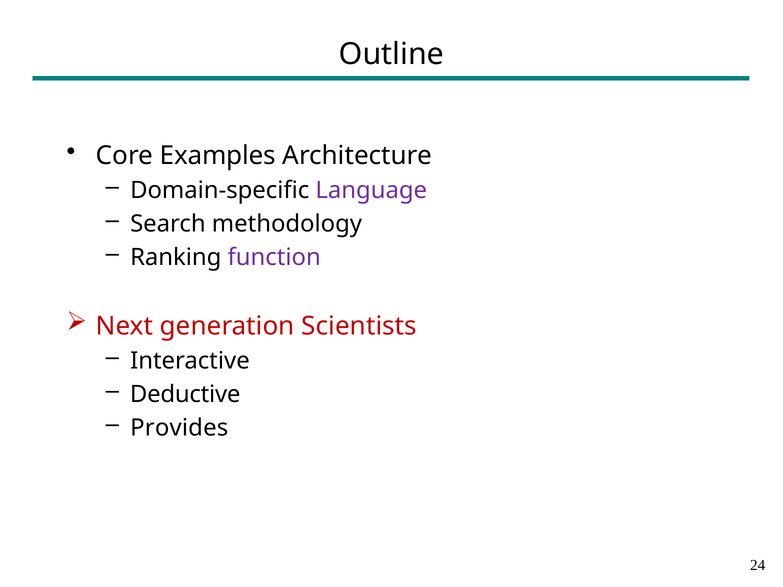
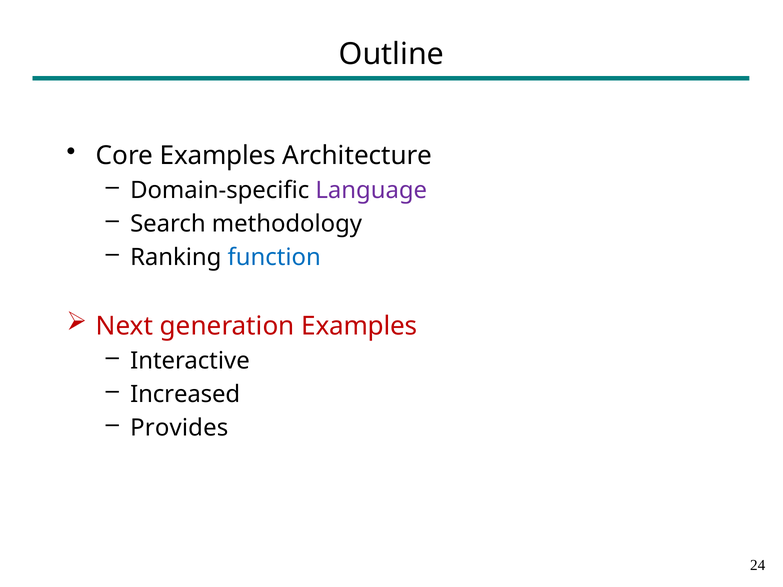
function colour: purple -> blue (274, 257)
generation Scientists: Scientists -> Examples (359, 326)
Deductive: Deductive -> Increased (185, 394)
